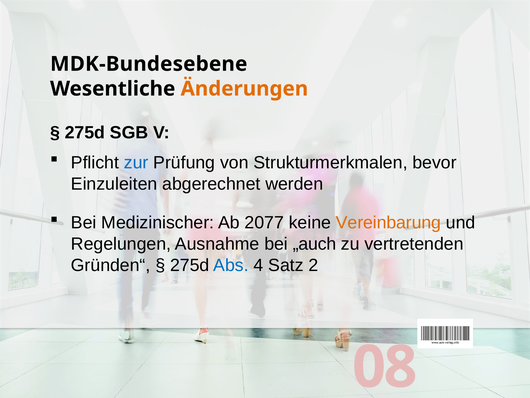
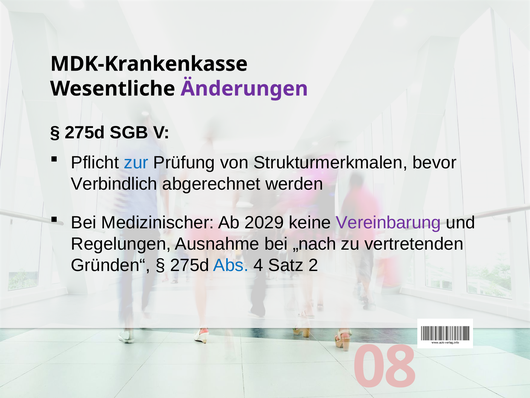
MDK-Bundesebene: MDK-Bundesebene -> MDK-Krankenkasse (149, 64)
Änderungen colour: orange -> purple (244, 89)
Einzuleiten: Einzuleiten -> Verbindlich (114, 184)
2077: 2077 -> 2029 (264, 222)
Vereinbarung colour: orange -> purple (388, 222)
„auch: „auch -> „nach (314, 244)
